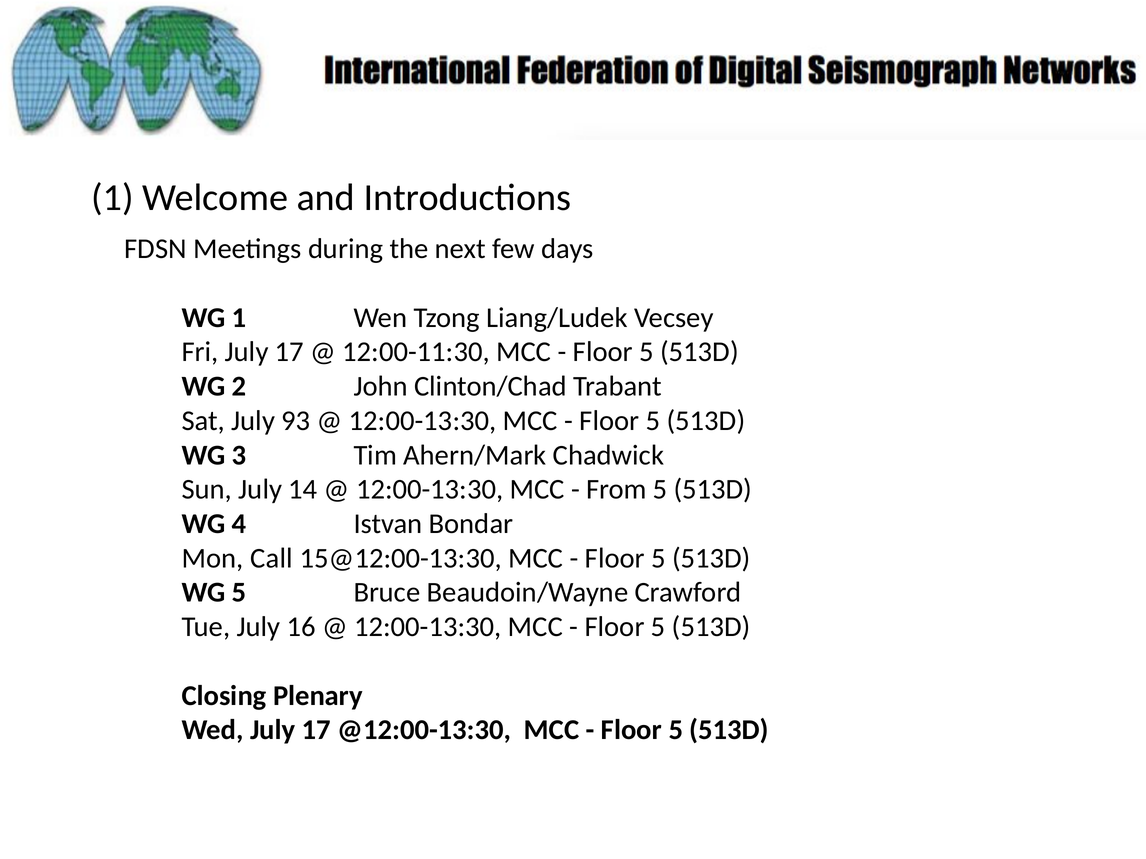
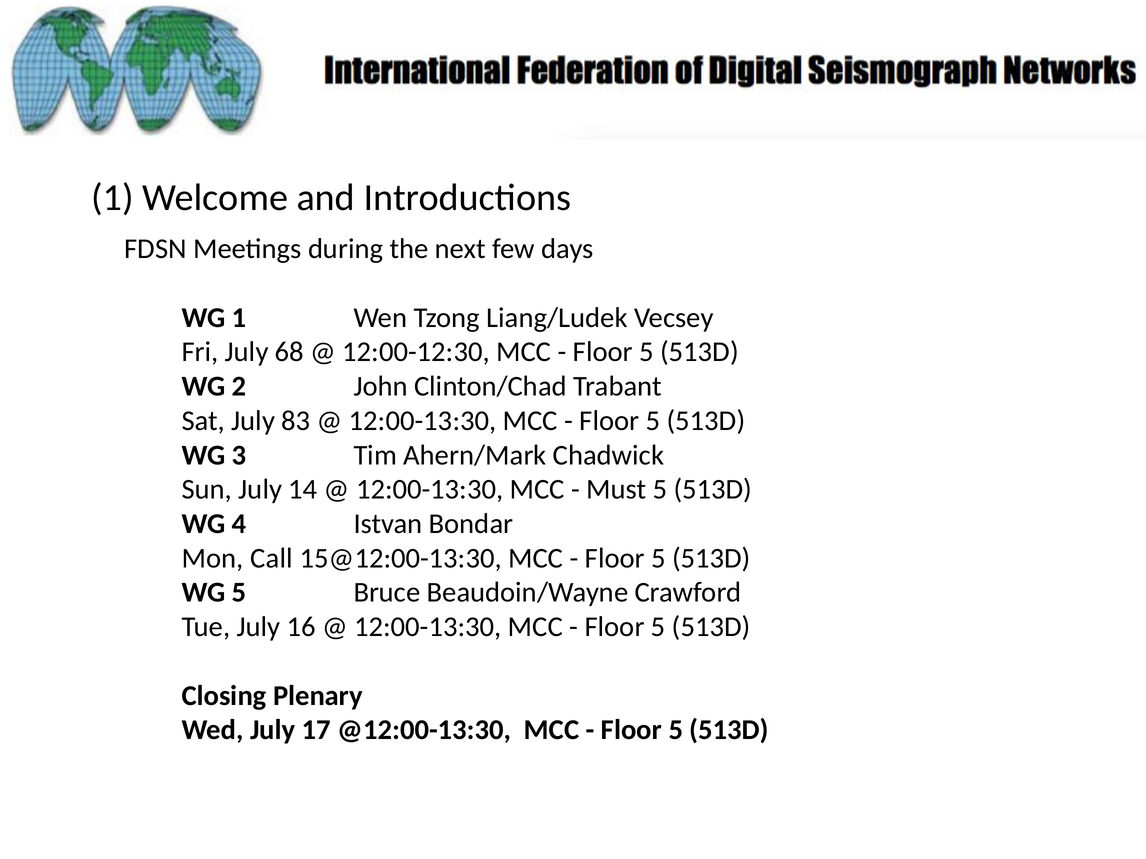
Fri July 17: 17 -> 68 (289, 352)
12:00-11:30: 12:00-11:30 -> 12:00-12:30 (416, 352)
93: 93 -> 83 (296, 421)
From: From -> Must (616, 490)
